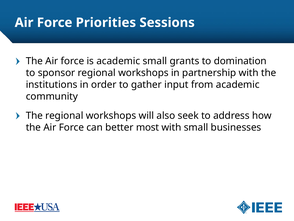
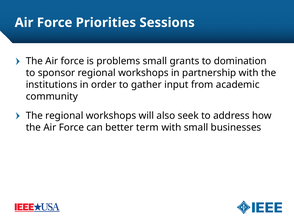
is academic: academic -> problems (118, 61)
most: most -> term (147, 127)
